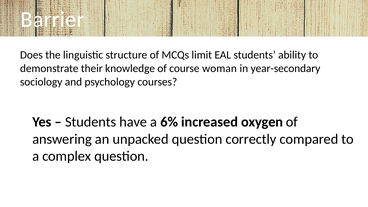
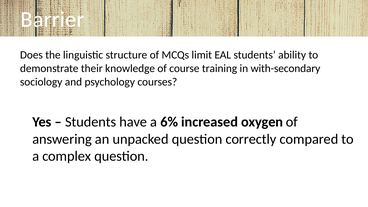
woman: woman -> training (220, 68)
year-secondary: year-secondary -> with-secondary (285, 68)
